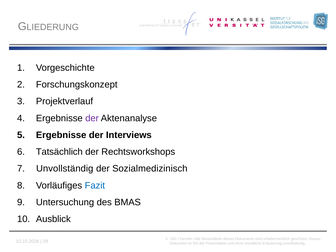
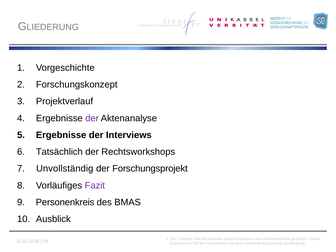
Sozialmedizinisch: Sozialmedizinisch -> Forschungsprojekt (150, 169)
Fazit colour: blue -> purple (95, 185)
Untersuchung: Untersuchung -> Personenkreis (65, 202)
